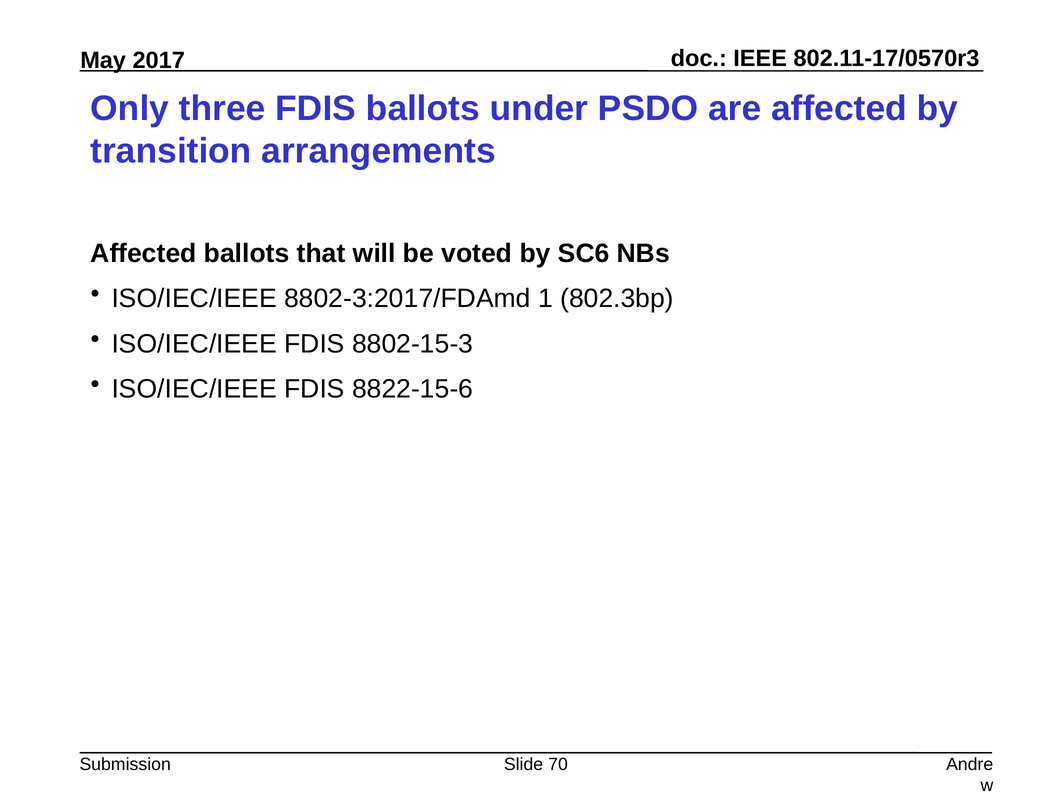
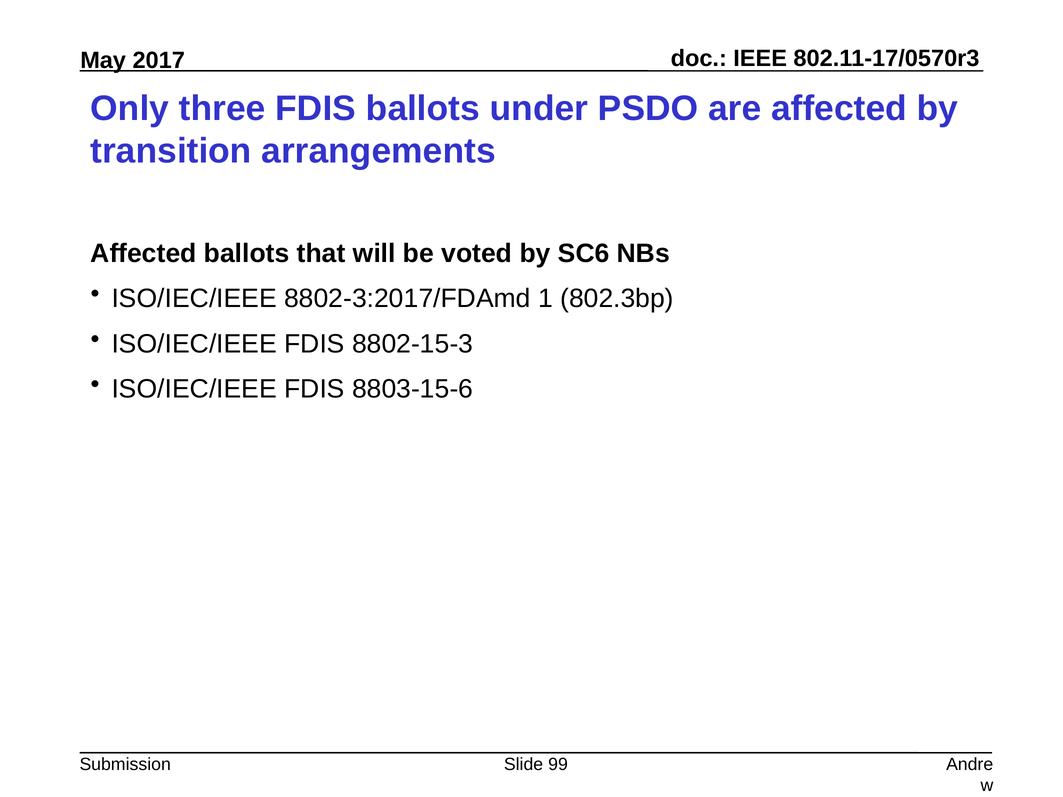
8822-15-6: 8822-15-6 -> 8803-15-6 (413, 389)
70: 70 -> 99 (558, 765)
